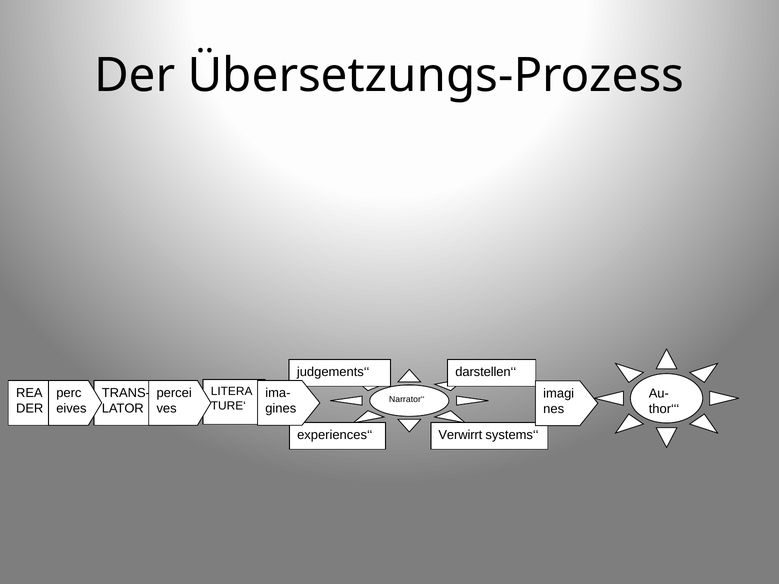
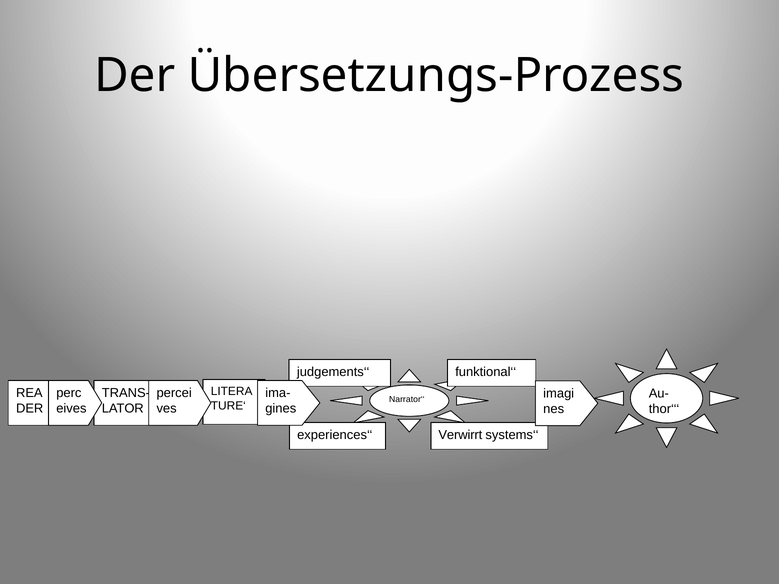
darstellen‘‘: darstellen‘‘ -> funktional‘‘ (486, 372)
